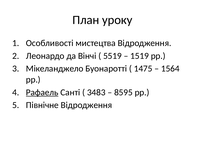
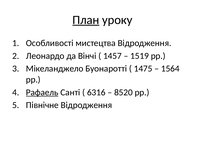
План underline: none -> present (86, 20)
5519: 5519 -> 1457 (112, 56)
3483: 3483 -> 6316 (96, 92)
8595: 8595 -> 8520 (123, 92)
